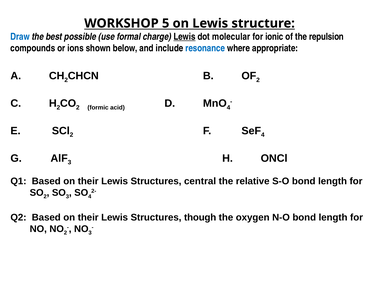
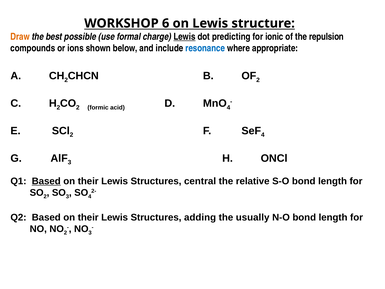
5: 5 -> 6 (166, 23)
Draw colour: blue -> orange (20, 37)
molecular: molecular -> predicting (231, 37)
Based underline: none -> present (46, 181)
though: though -> adding (200, 217)
oxygen: oxygen -> usually (253, 217)
